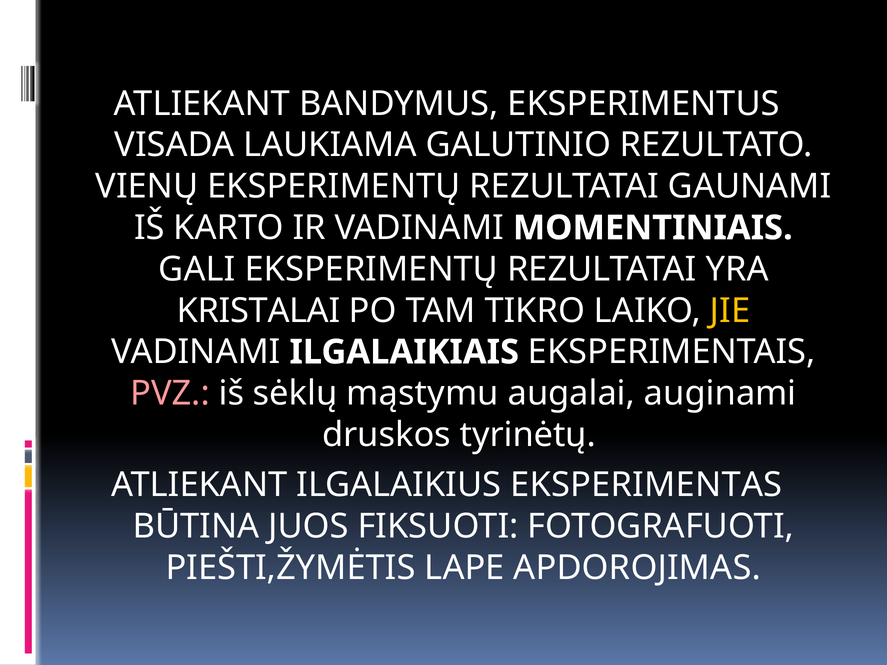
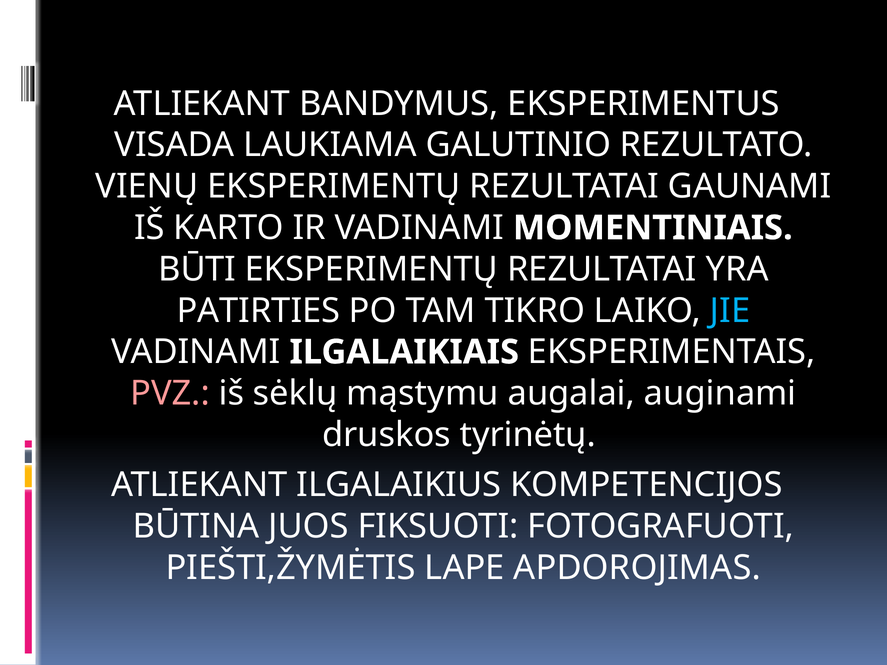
GALI: GALI -> BŪTI (197, 269)
KRISTALAI: KRISTALAI -> PATIRTIES (258, 311)
JIE colour: yellow -> light blue (730, 311)
EKSPERIMENTAS: EKSPERIMENTAS -> KOMPETENCIJOS (646, 485)
